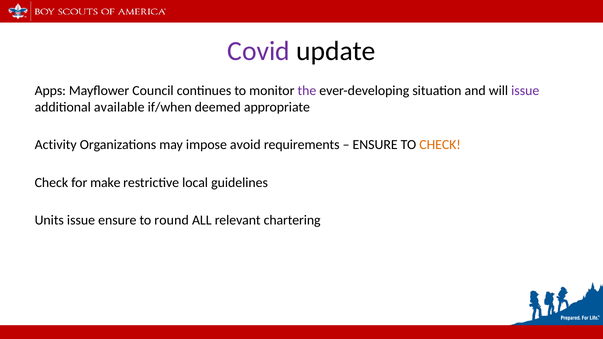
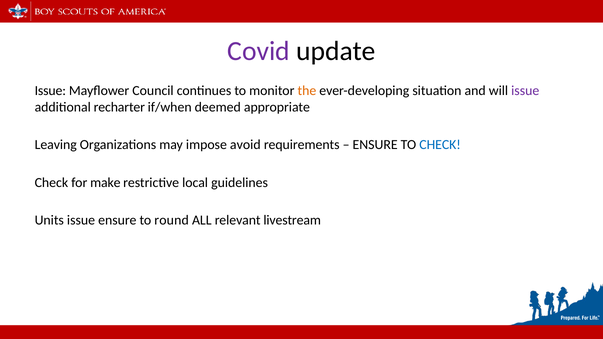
Apps: Apps -> Issue (50, 91)
the colour: purple -> orange (307, 91)
available: available -> recharter (119, 107)
Activity: Activity -> Leaving (56, 145)
CHECK colour: orange -> blue (440, 145)
chartering: chartering -> livestream (292, 220)
